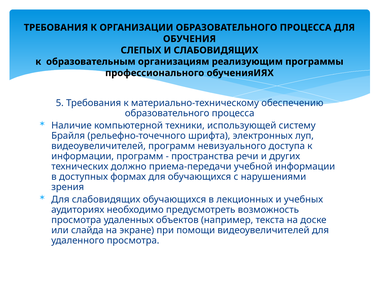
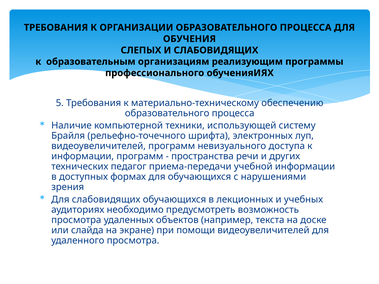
должно: должно -> педагог (129, 167)
